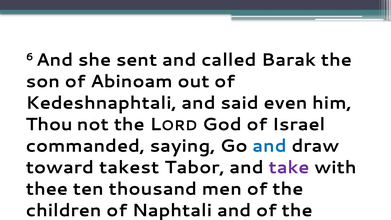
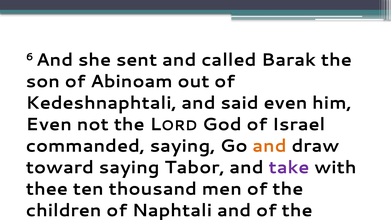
Thou: Thou -> Even (49, 124)
and colour: blue -> orange (270, 146)
toward takest: takest -> saying (129, 167)
